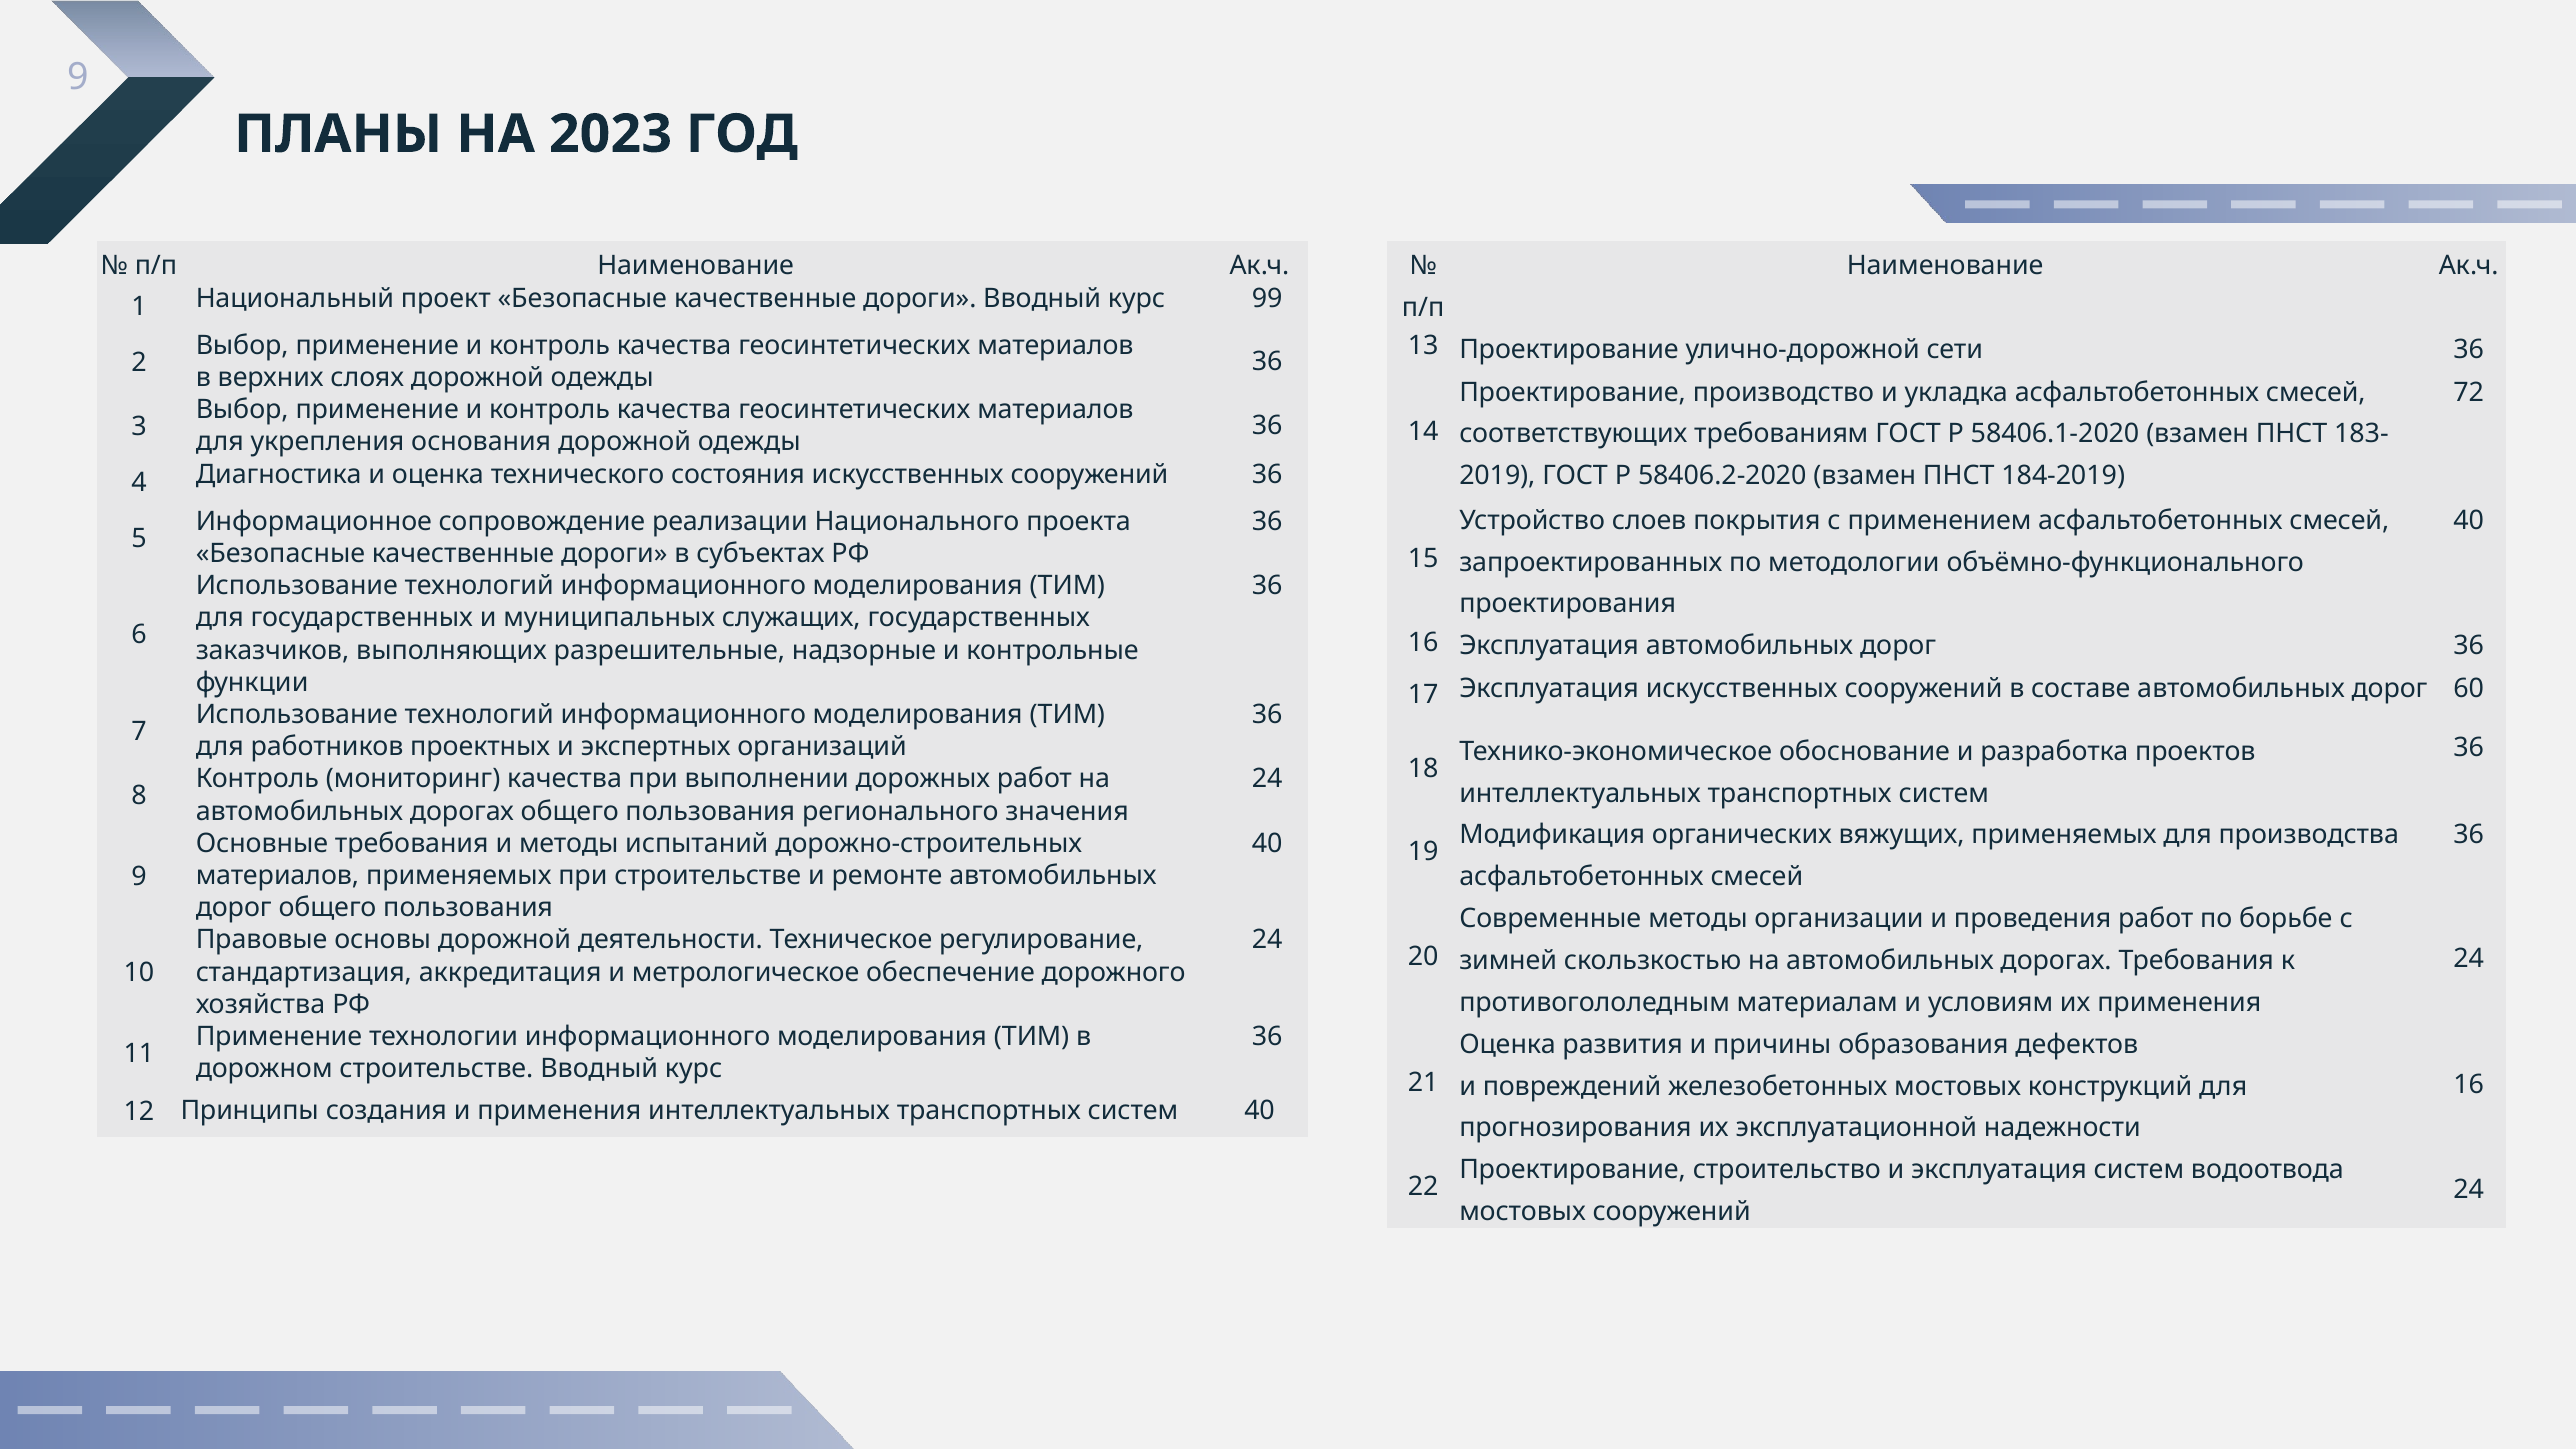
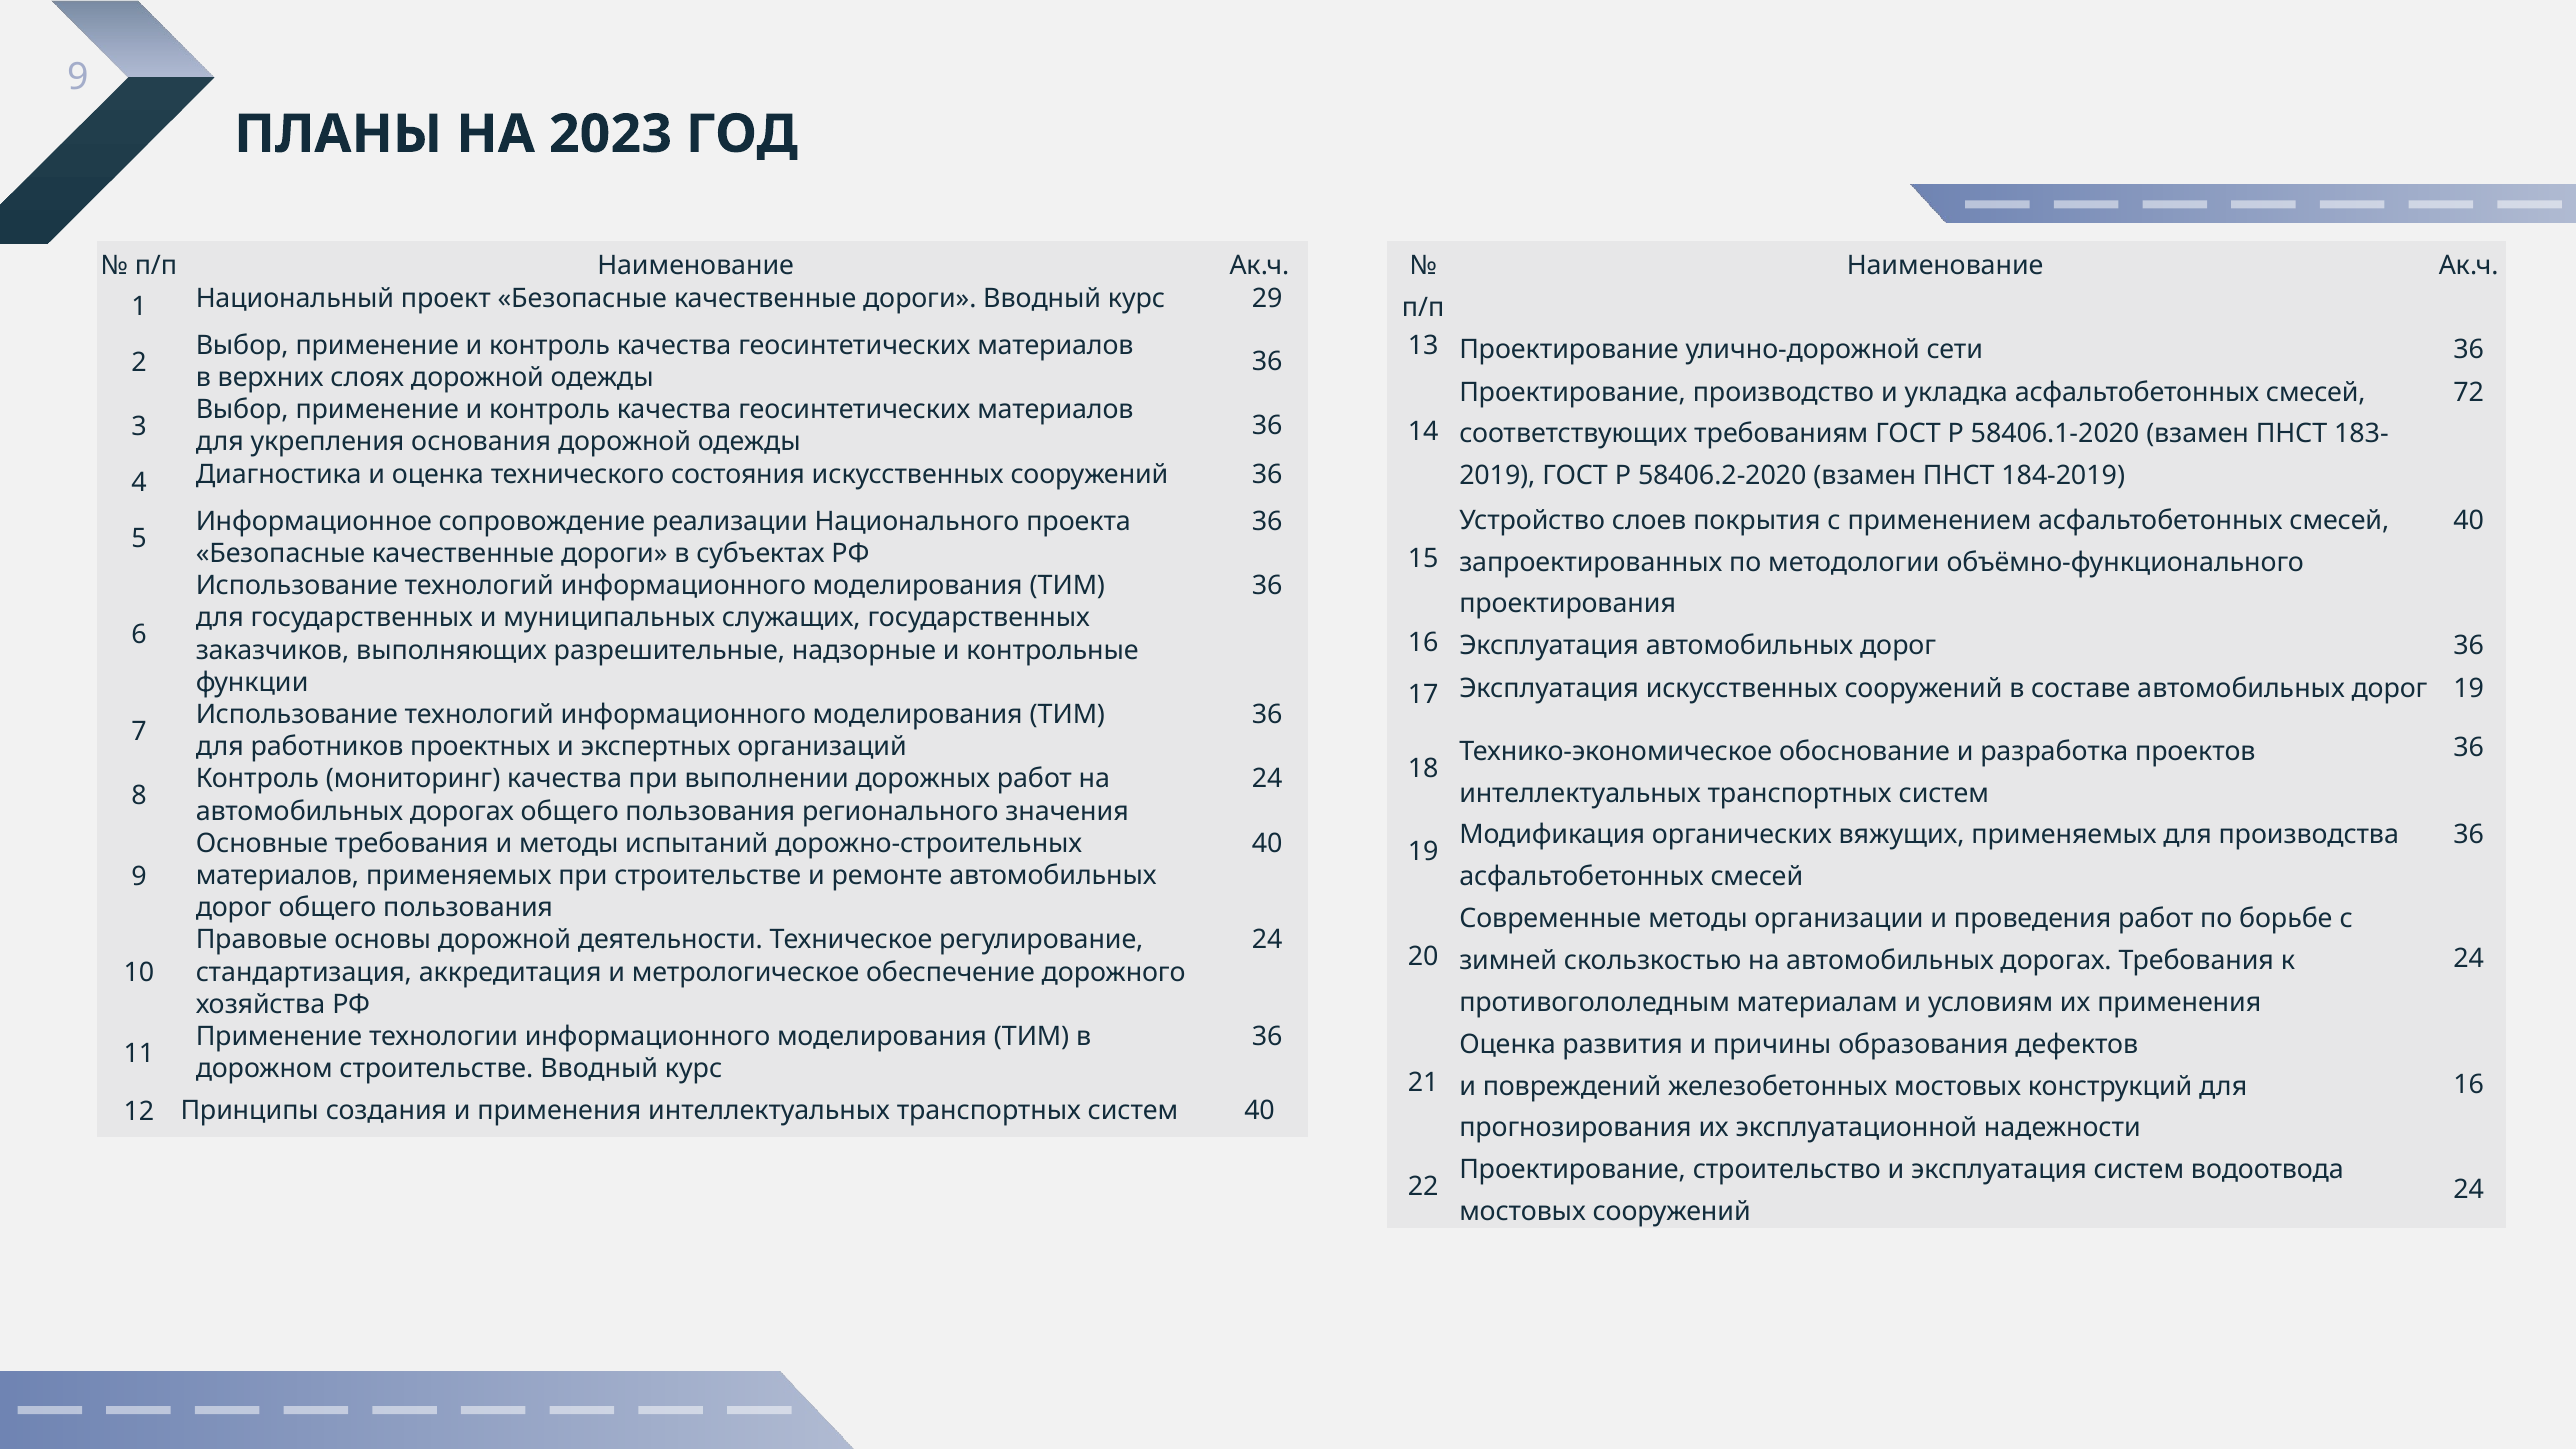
99: 99 -> 29 (1267, 298)
дорог 60: 60 -> 19 (2469, 688)
